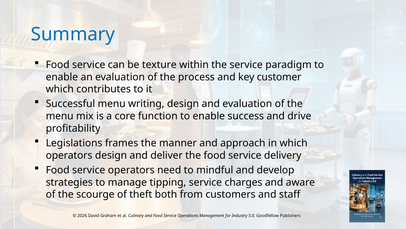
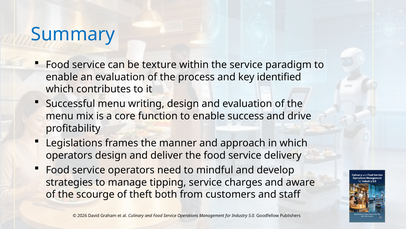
customer: customer -> identified (279, 77)
